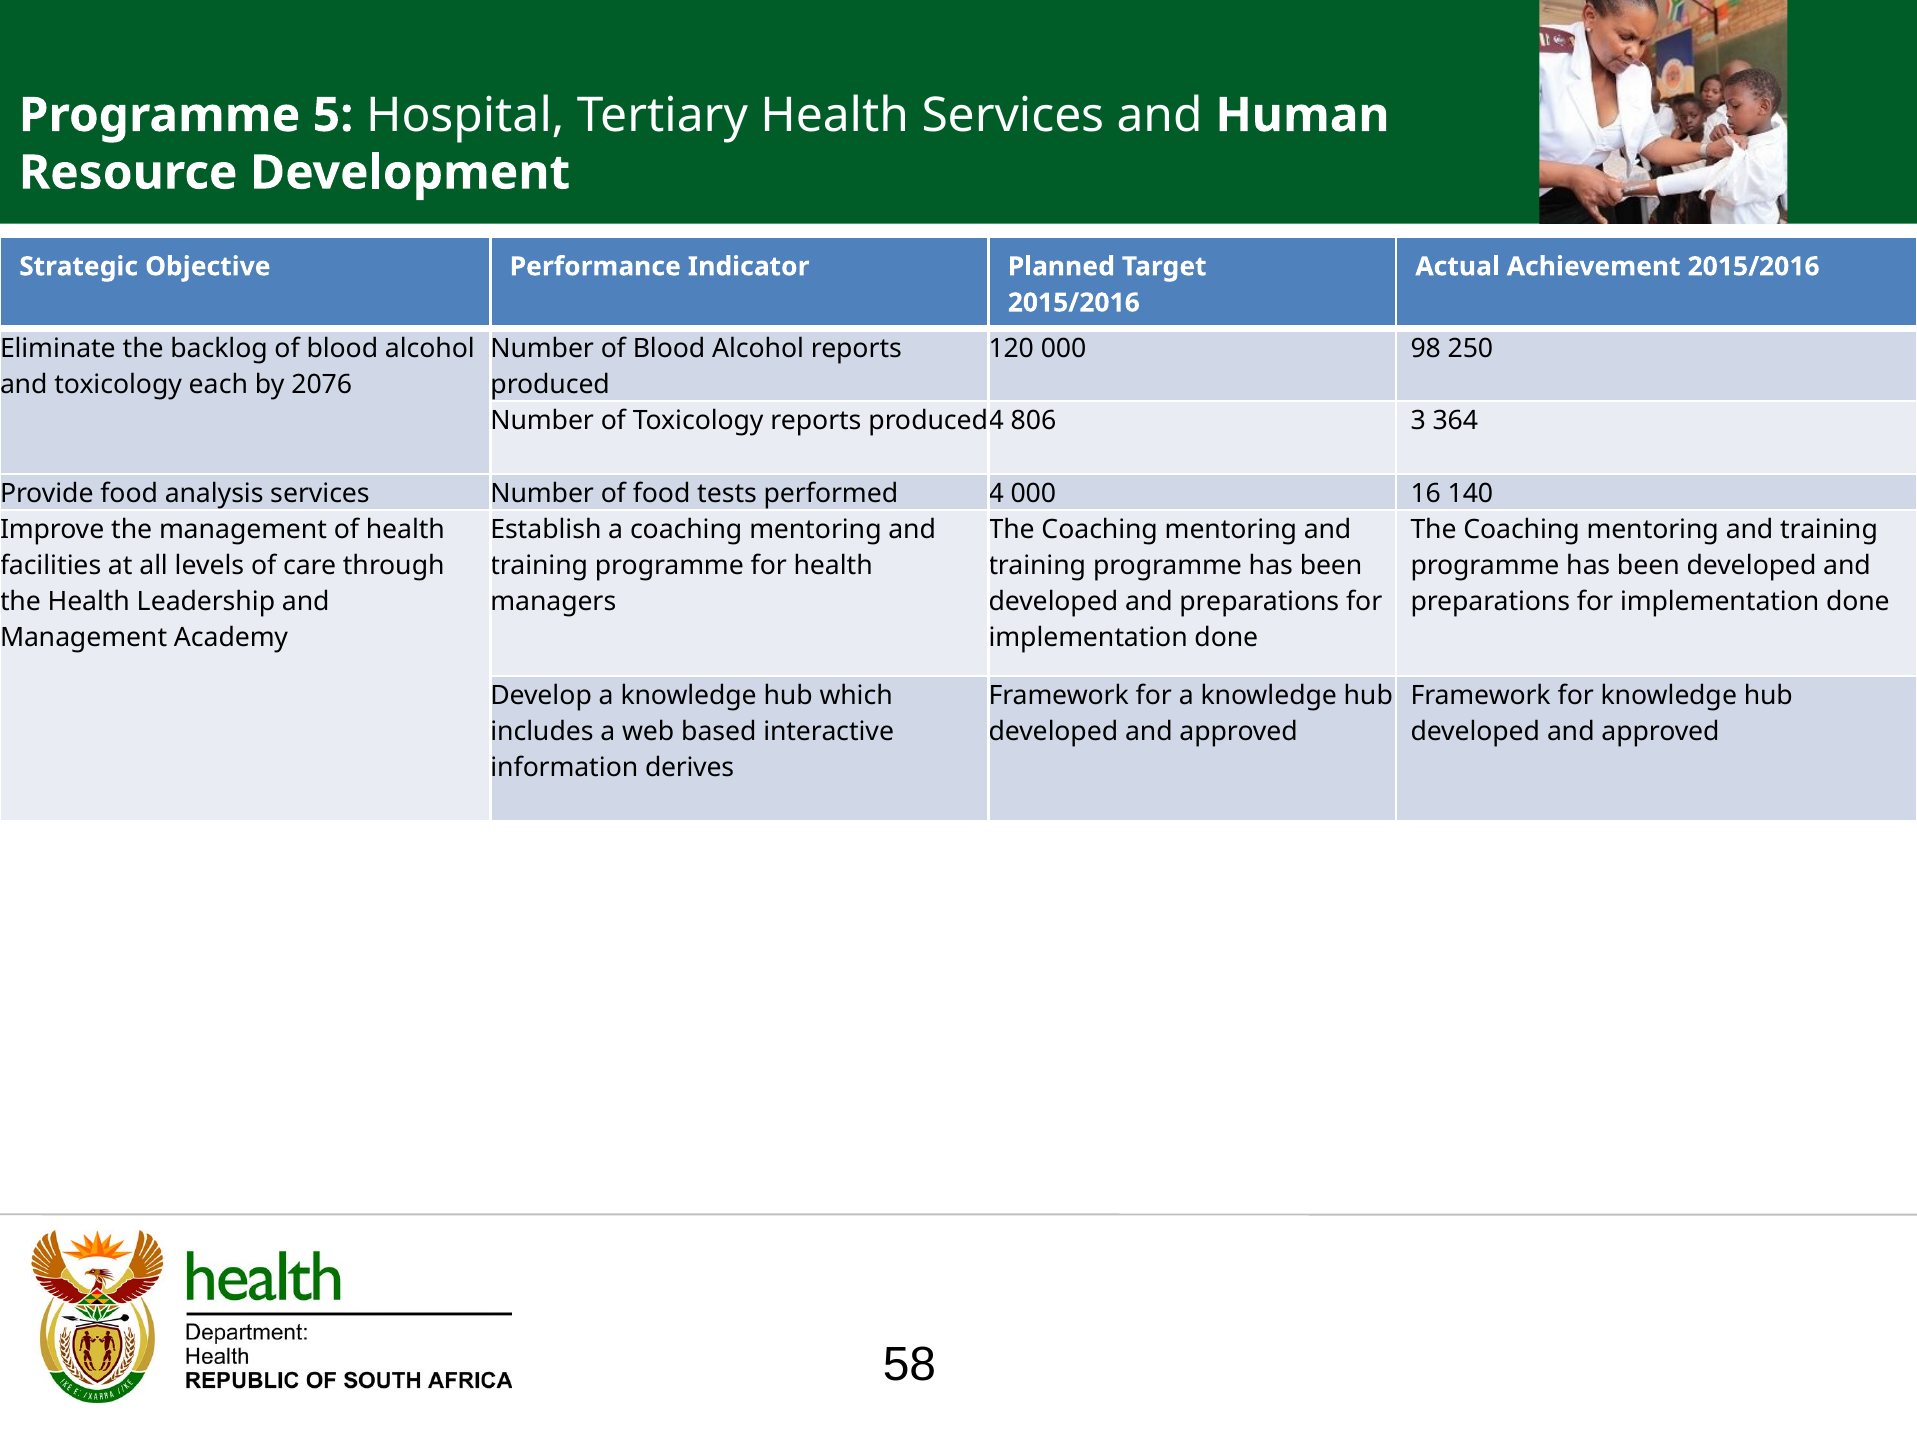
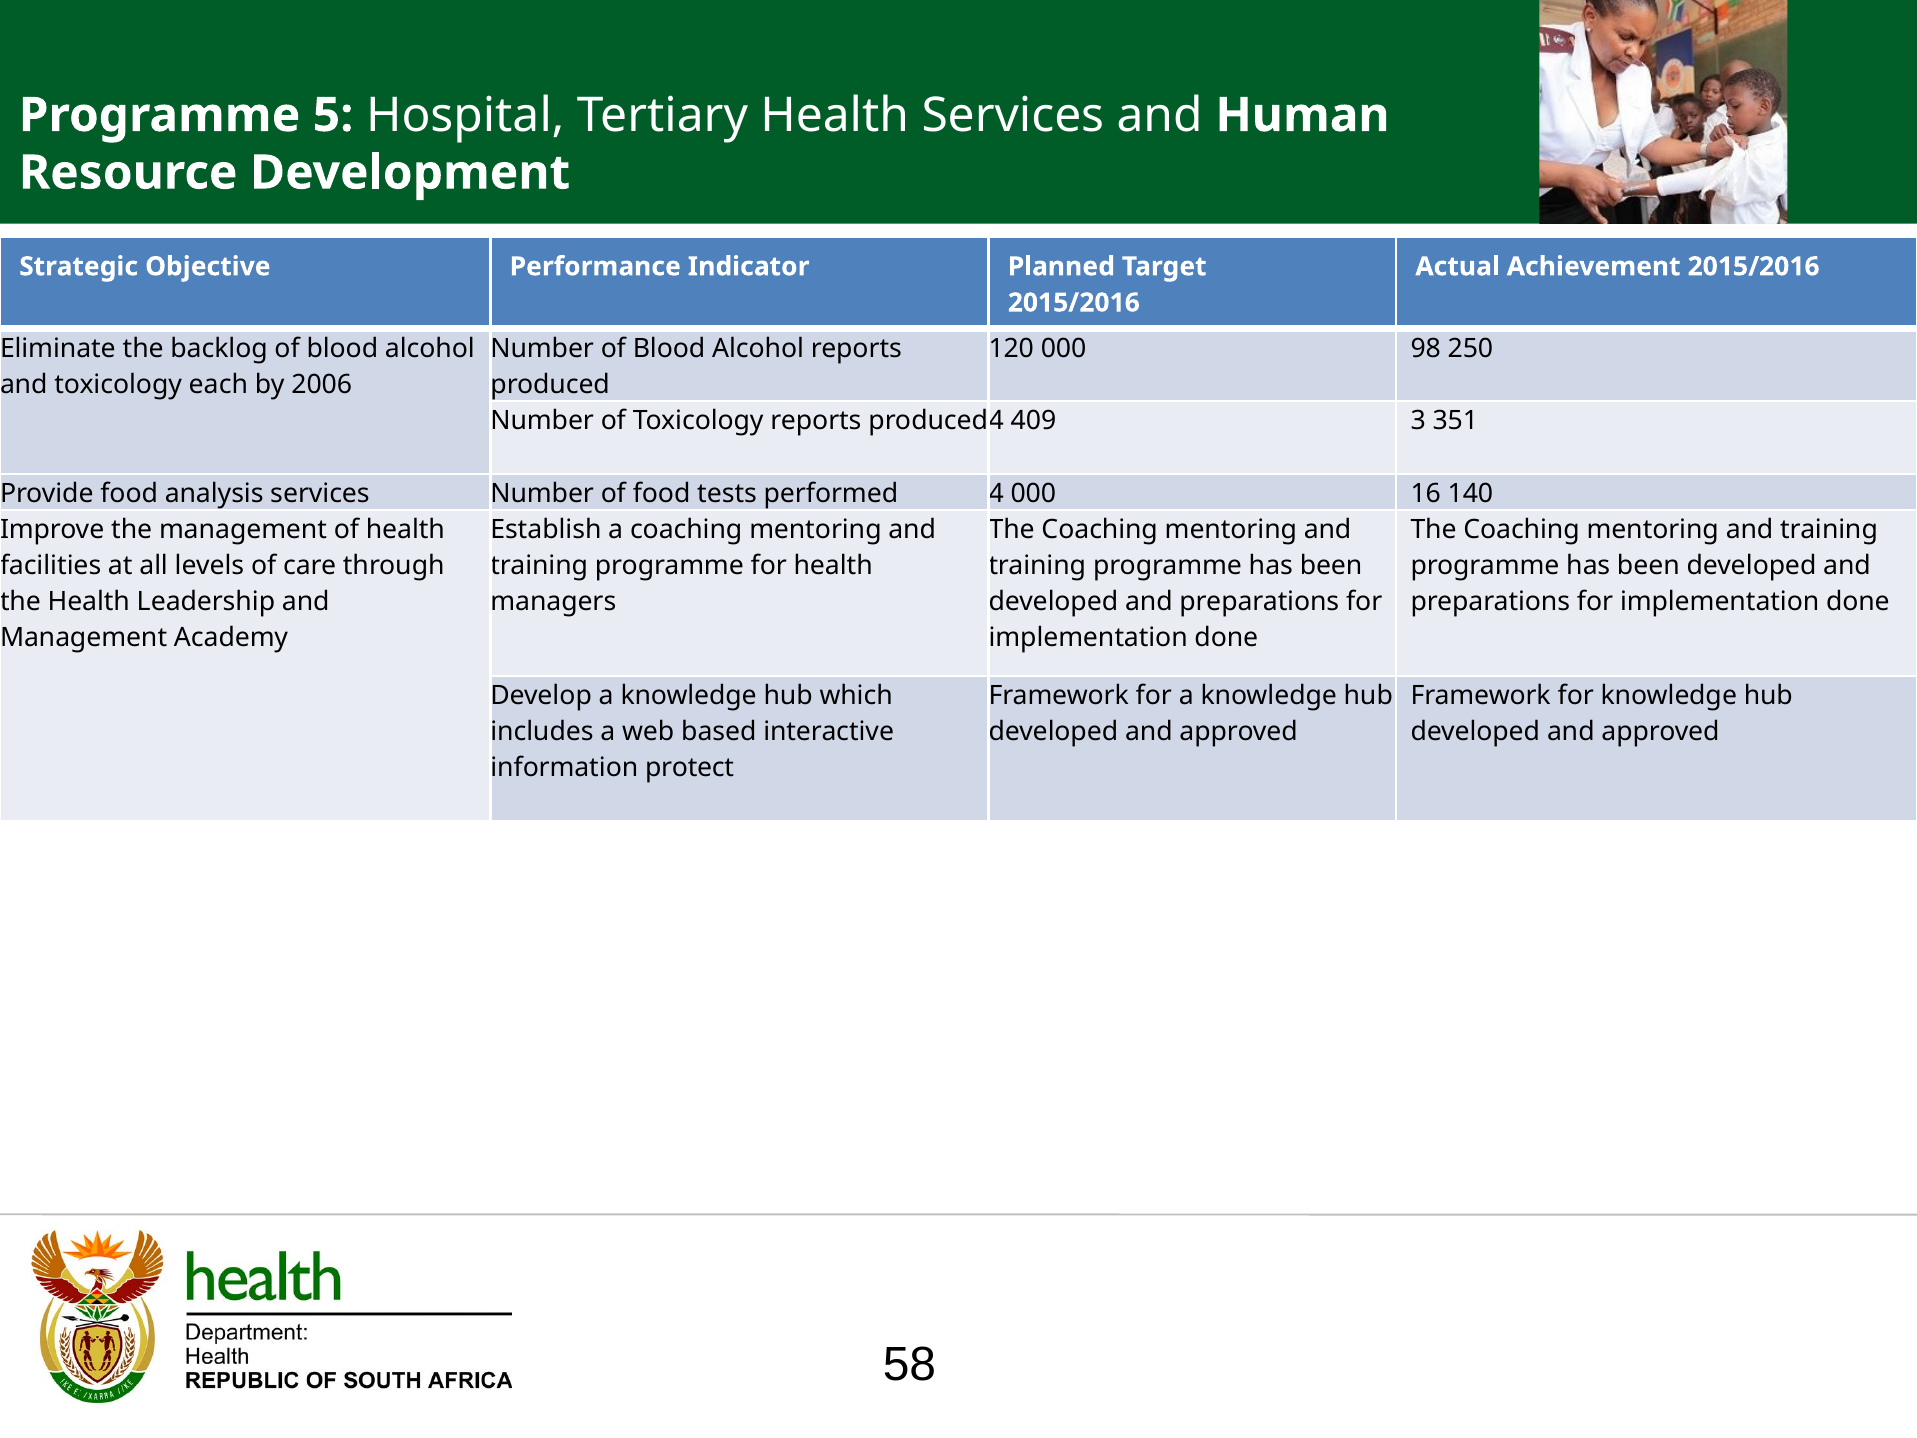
2076: 2076 -> 2006 (322, 385)
806: 806 -> 409 (1033, 421)
364: 364 -> 351 (1455, 421)
derives: derives -> protect (690, 768)
